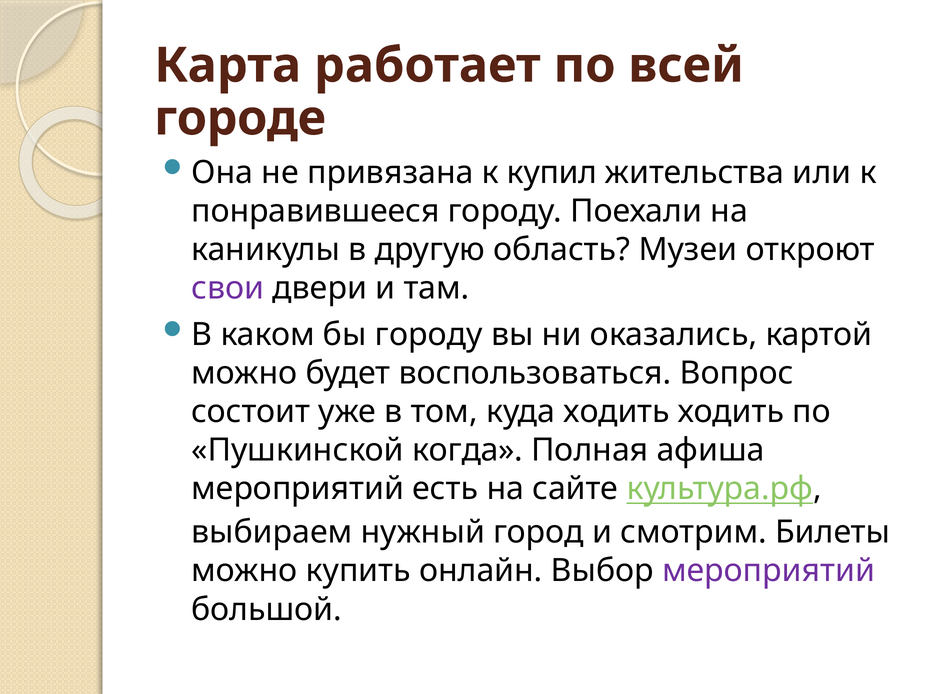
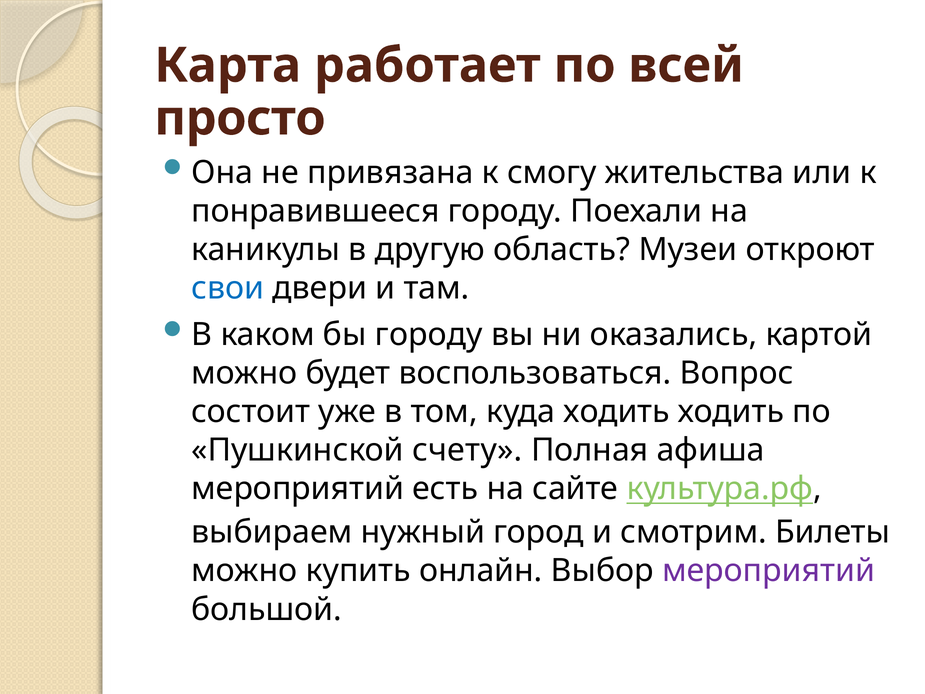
городе: городе -> просто (240, 118)
купил: купил -> смогу (552, 173)
свои colour: purple -> blue (228, 288)
когда: когда -> счету (467, 450)
